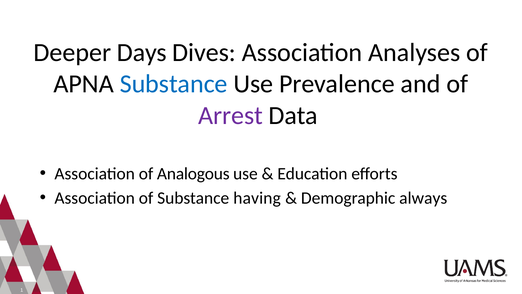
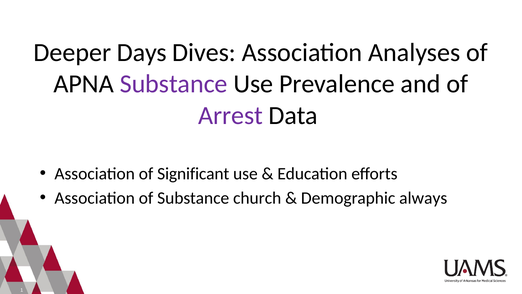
Substance colour: blue -> purple (174, 84)
Analogous: Analogous -> Significant (193, 173)
having: having -> church (257, 198)
